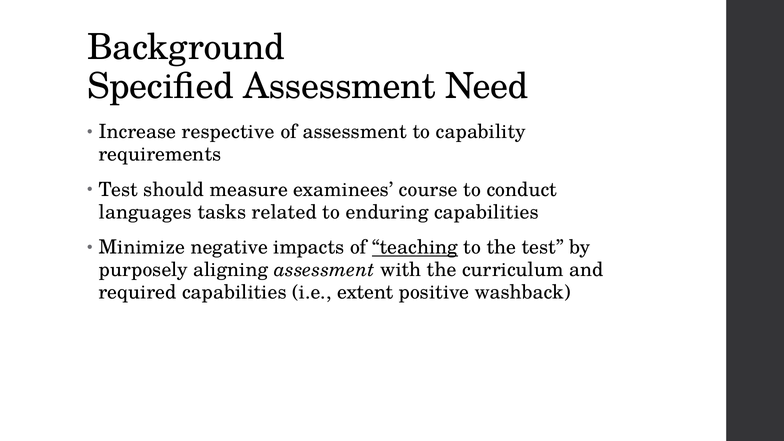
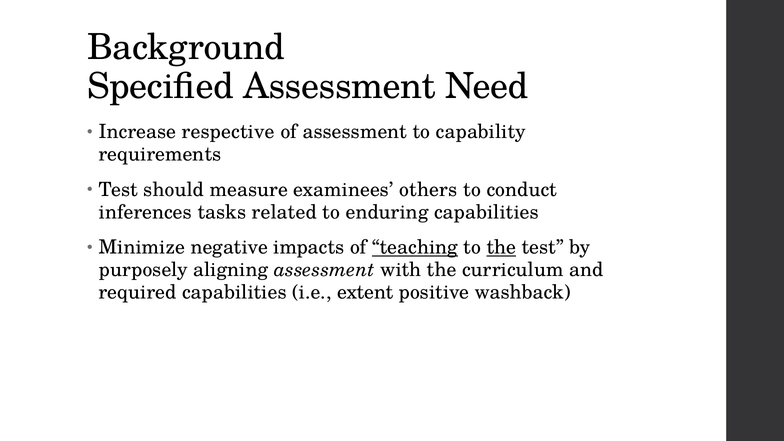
course: course -> others (428, 190)
languages: languages -> inferences (145, 212)
the underline: none -> present (501, 247)
